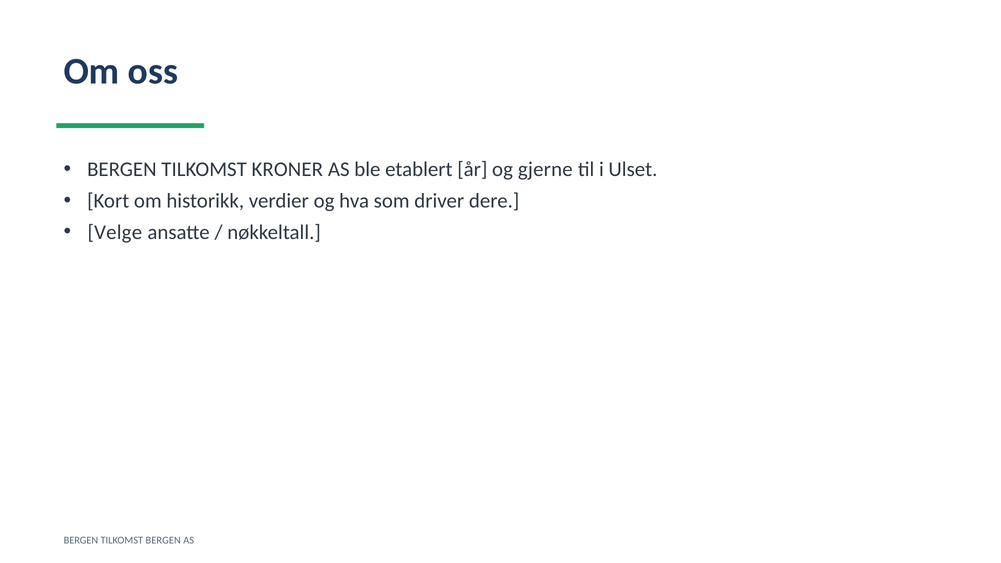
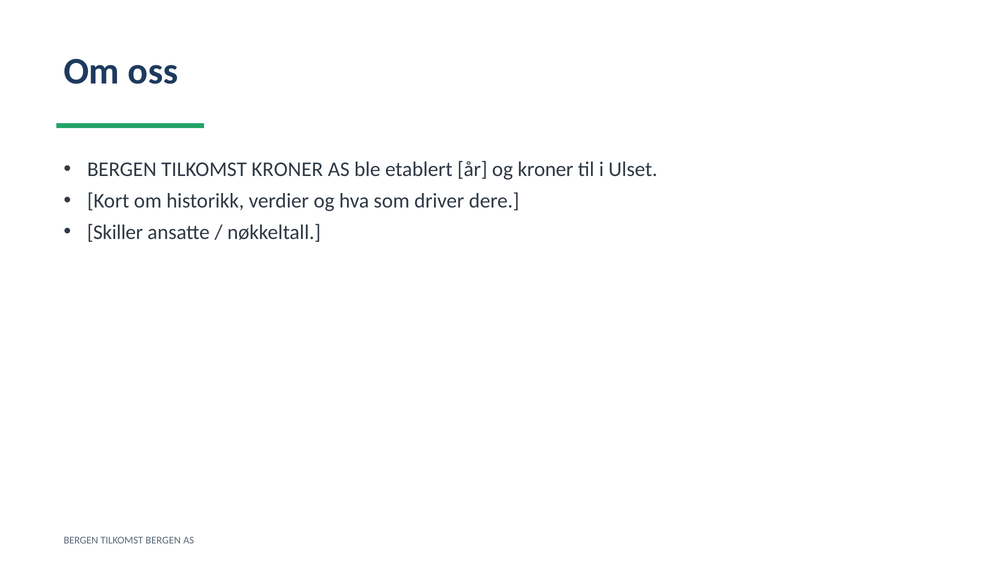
og gjerne: gjerne -> kroner (546, 170)
Velge: Velge -> Skiller (115, 232)
